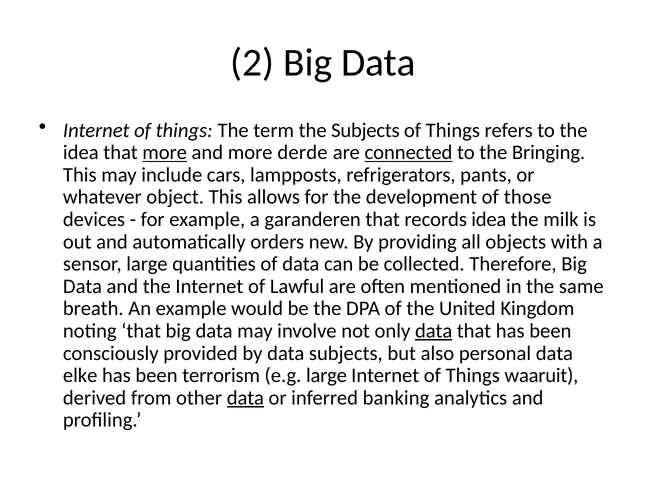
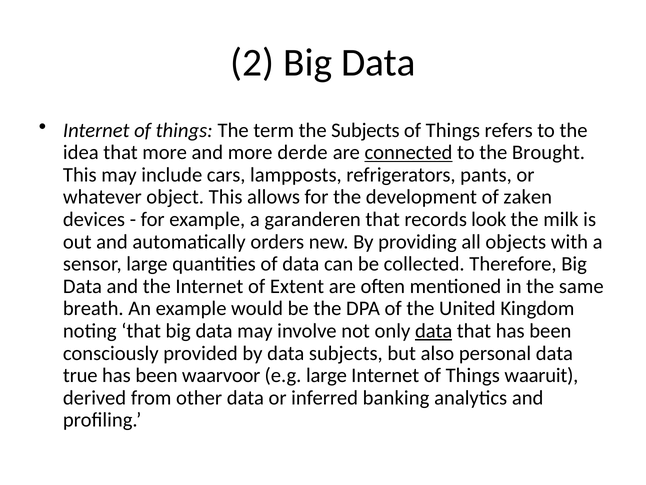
more underline: present -> none (165, 152)
Bringing: Bringing -> Brought (548, 152)
those: those -> zaken (528, 197)
records idea: idea -> look (489, 219)
Lawful: Lawful -> Extent (297, 286)
elke: elke -> true (80, 375)
terrorism: terrorism -> waarvoor (221, 375)
data underline: present -> none (245, 397)
